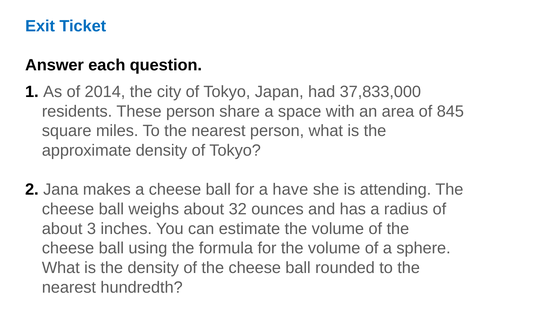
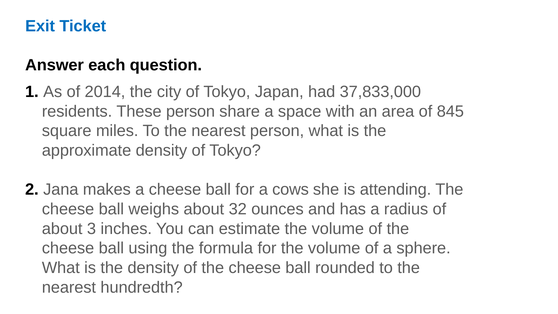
have: have -> cows (291, 189)
